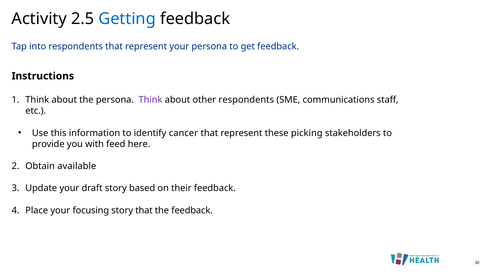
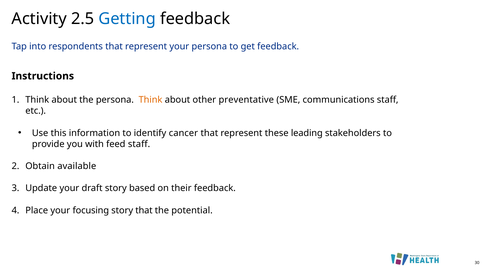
Think colour: purple -> orange (151, 100)
other respondents: respondents -> preventative (246, 100)
picking: picking -> leading (307, 133)
feed here: here -> staff (139, 144)
the feedback: feedback -> potential (192, 210)
